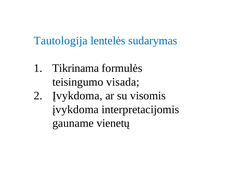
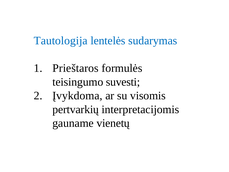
Tikrinama: Tikrinama -> Prieštaros (76, 68)
visada: visada -> suvesti (123, 82)
įvykdoma: įvykdoma -> pertvarkių (76, 109)
